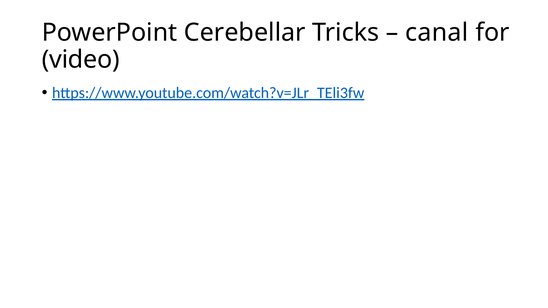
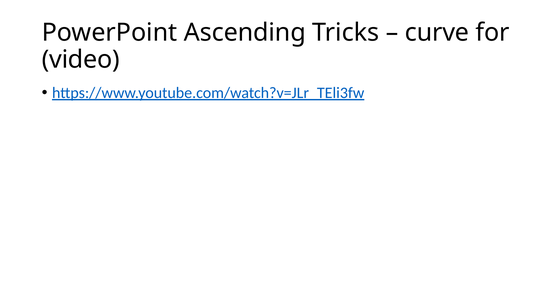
Cerebellar: Cerebellar -> Ascending (245, 32)
canal: canal -> curve (437, 32)
